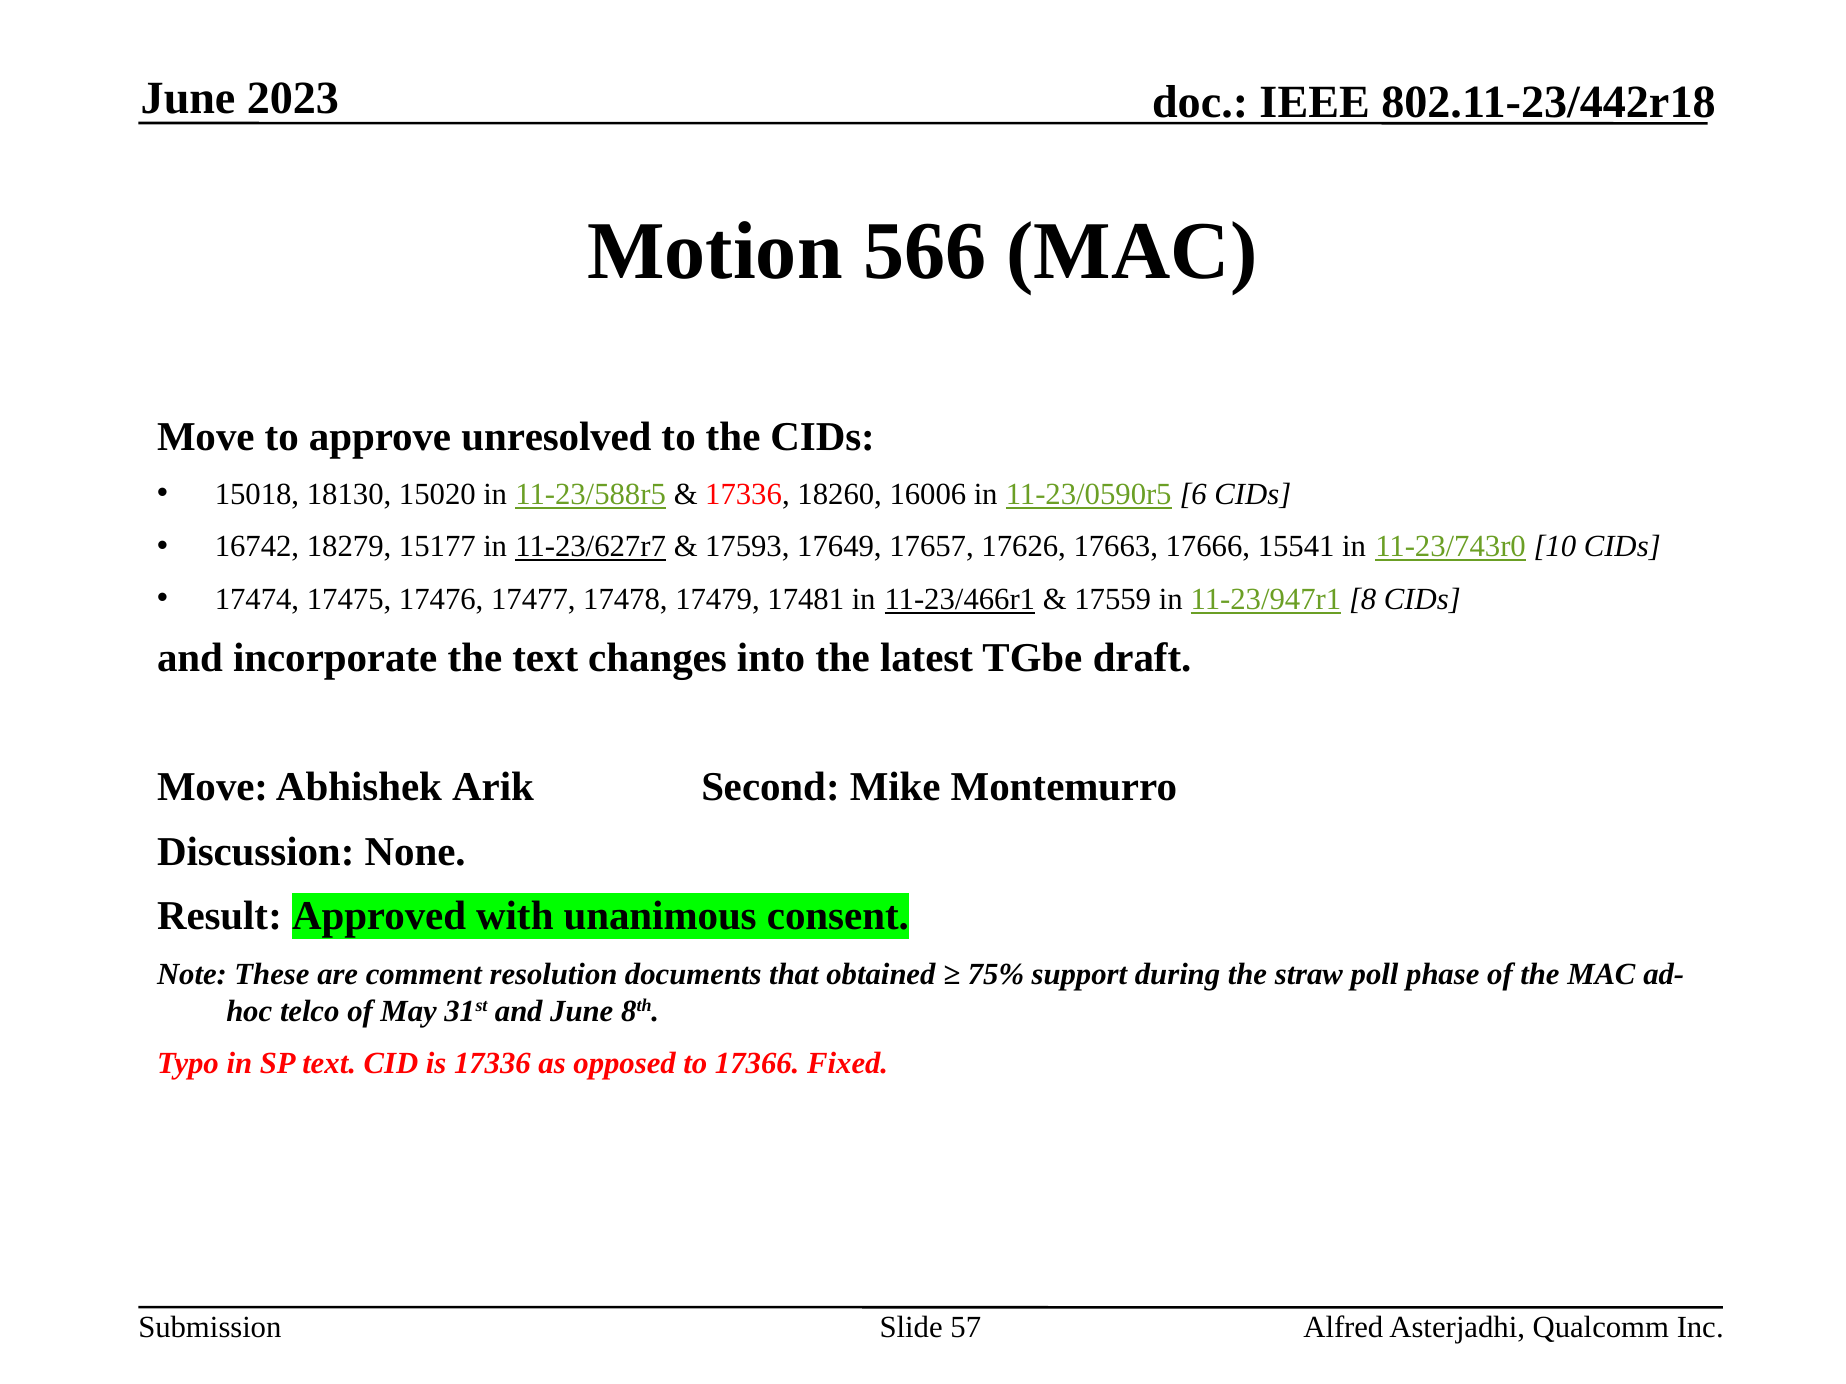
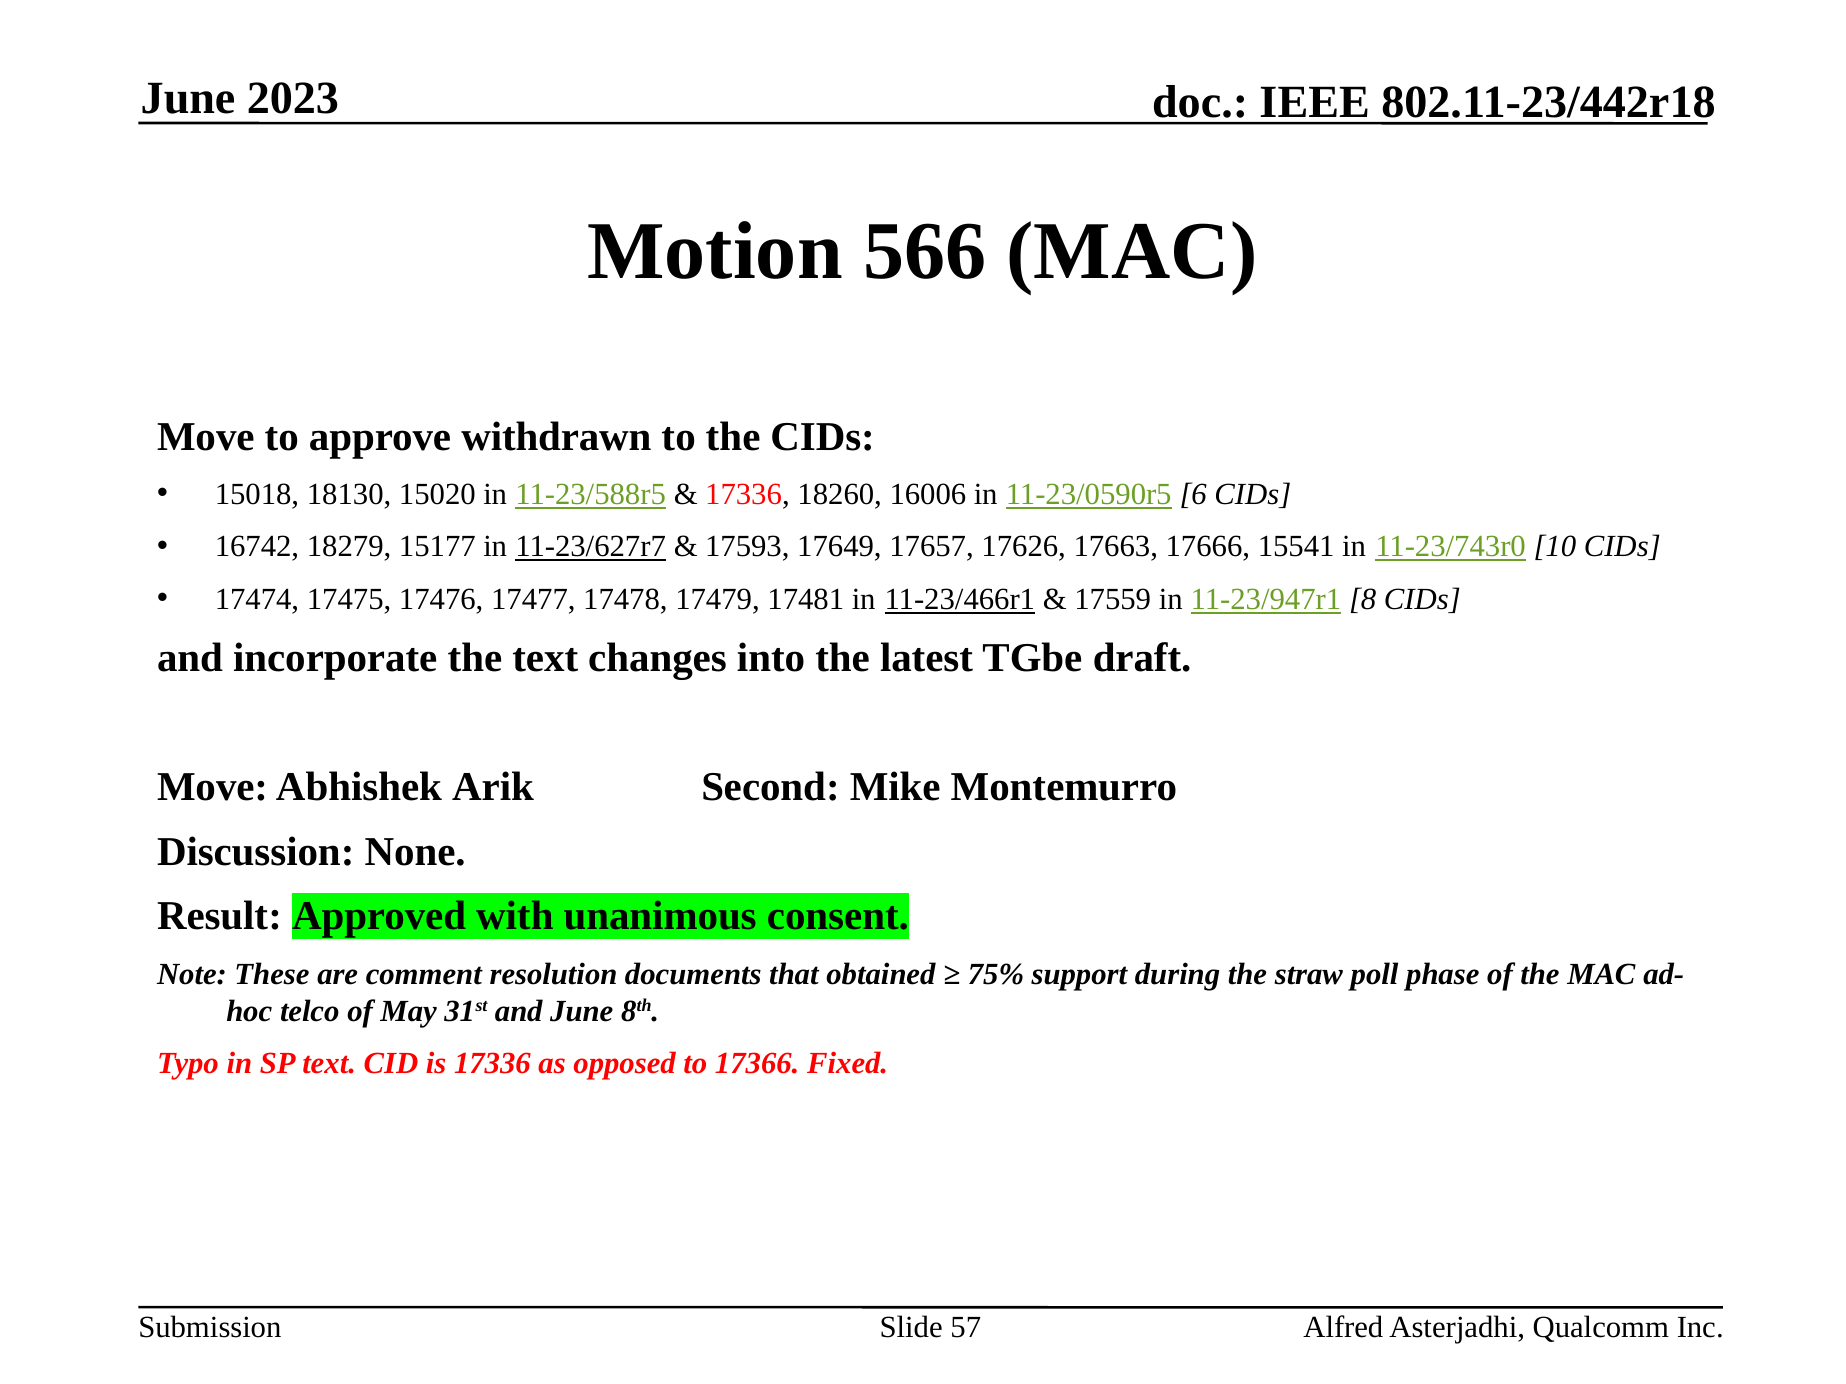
unresolved: unresolved -> withdrawn (556, 437)
